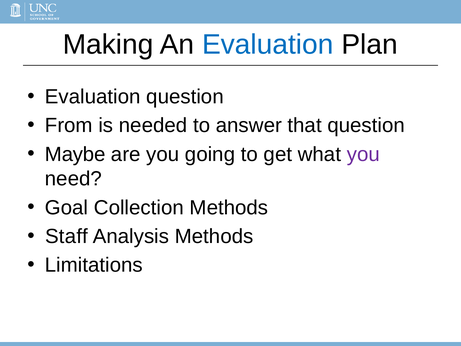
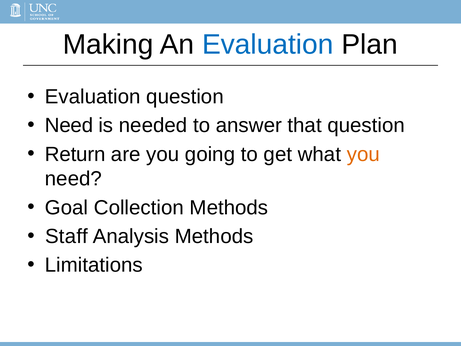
From: From -> Need (69, 125)
Maybe: Maybe -> Return (75, 154)
you colour: purple -> orange (363, 154)
